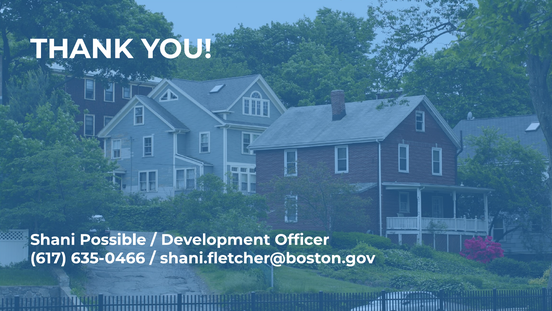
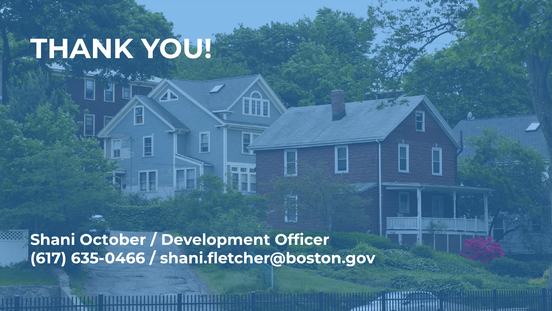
Possible: Possible -> October (113, 239)
